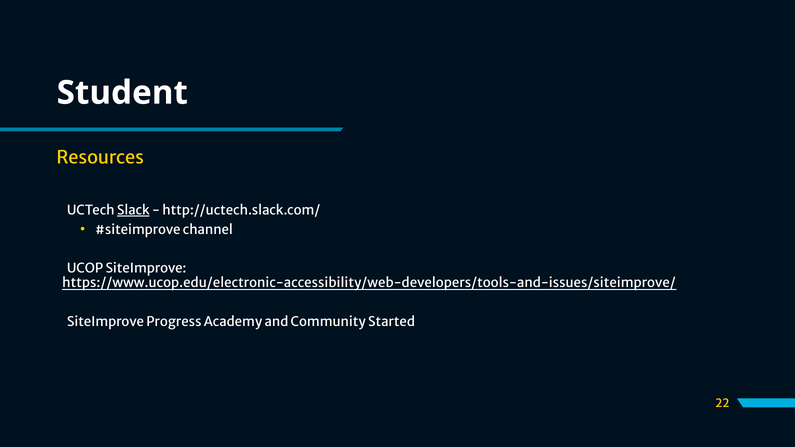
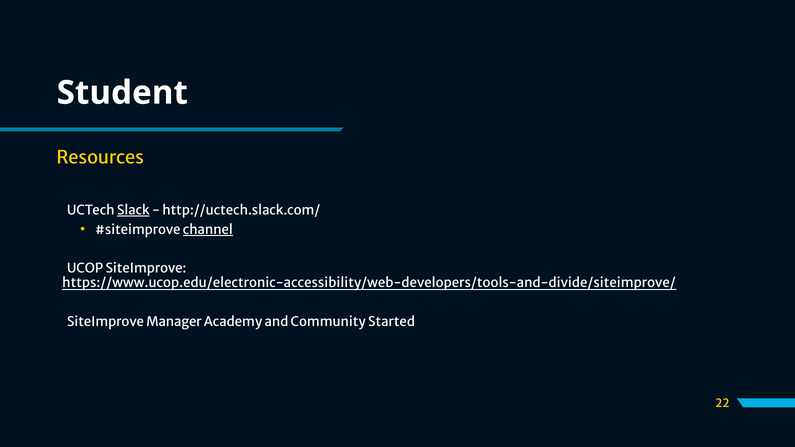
channel underline: none -> present (208, 230)
https://www.ucop.edu/electronic-accessibility/web-developers/tools-and-issues/siteimprove/: https://www.ucop.edu/electronic-accessibility/web-developers/tools-and-issues/siteimprove/ -> https://www.ucop.edu/electronic-accessibility/web-developers/tools-and-divide/siteimprove/ (369, 283)
Progress: Progress -> Manager (174, 322)
